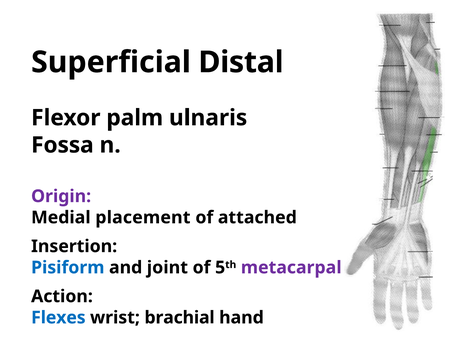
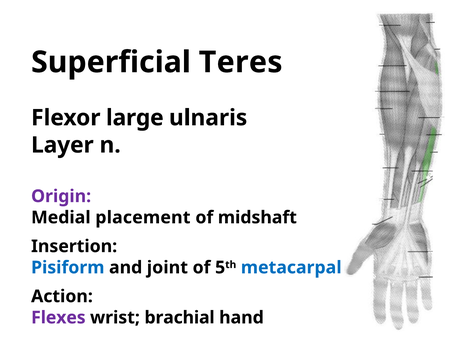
Distal: Distal -> Teres (241, 62)
palm: palm -> large (135, 118)
Fossa: Fossa -> Layer (62, 145)
attached: attached -> midshaft (257, 218)
metacarpal colour: purple -> blue (291, 268)
Flexes colour: blue -> purple (58, 318)
